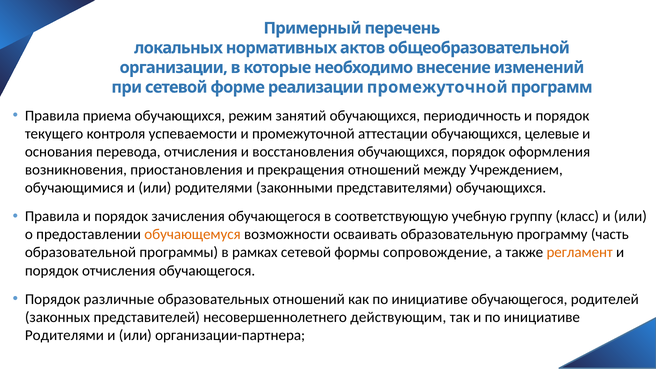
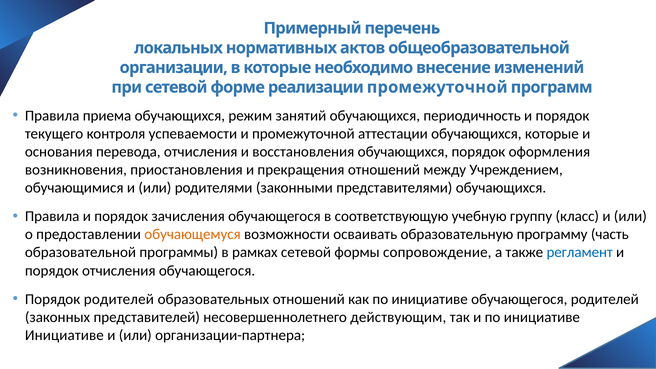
обучающихся целевые: целевые -> которые (552, 134)
регламент colour: orange -> blue (580, 253)
Порядок различные: различные -> родителей (119, 299)
Родителями: Родителями -> Инициативе (64, 335)
